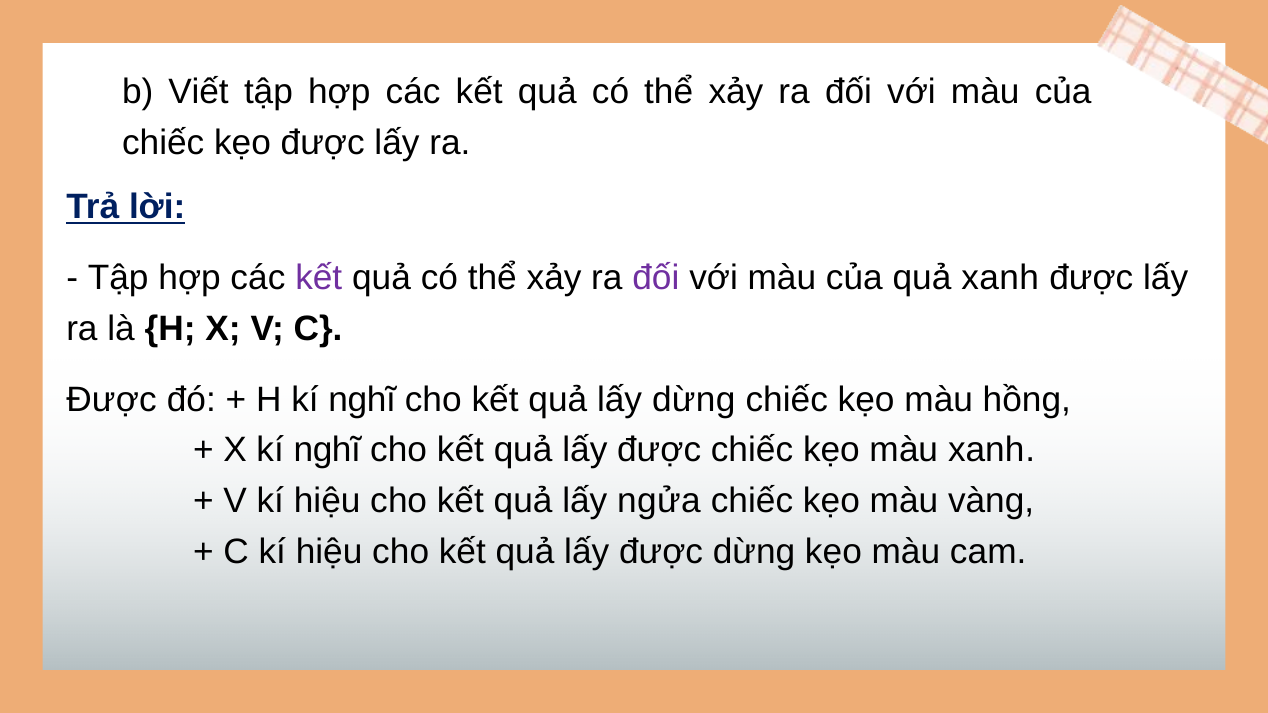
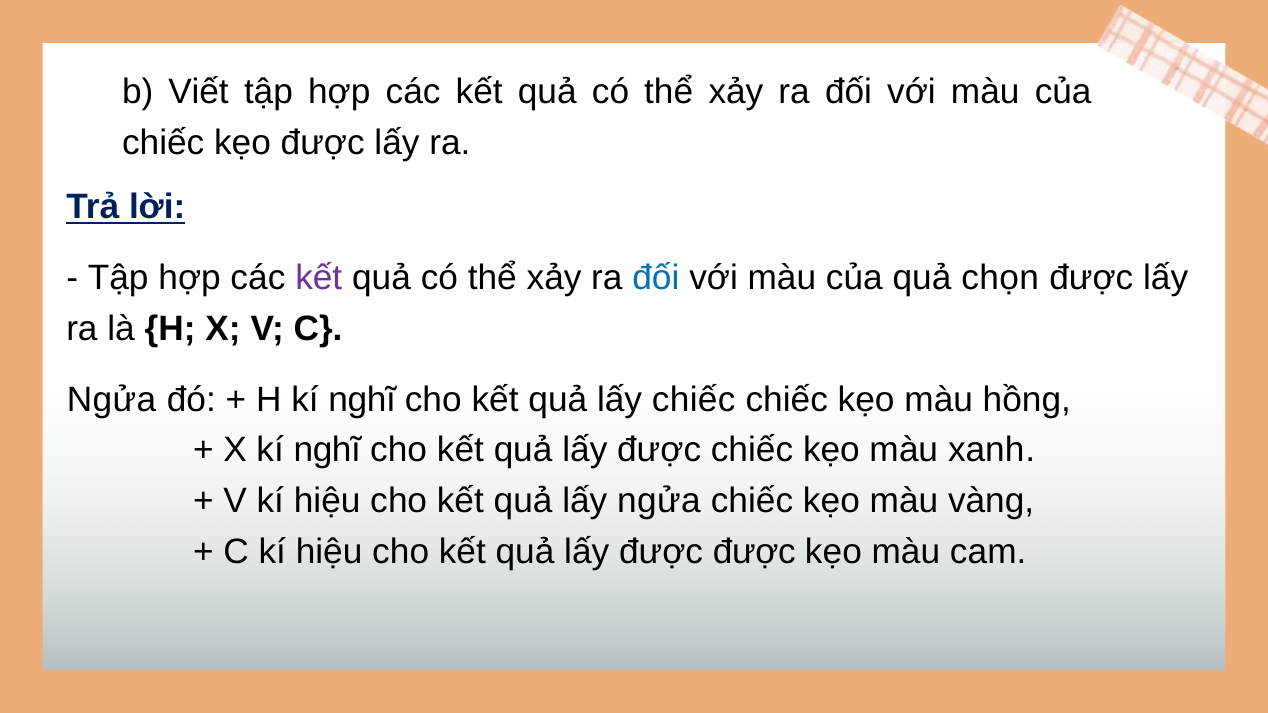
đối colour: purple -> blue (656, 278)
quả xanh: xanh -> chọn (1000, 278)
Được: Được -> Ngửa (111, 400)
lấy dừng: dừng -> chiếc (694, 400)
được dừng: dừng -> được (754, 552)
